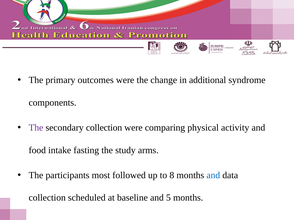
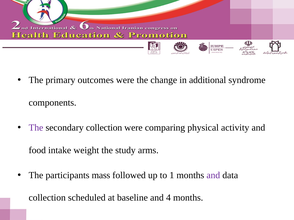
fasting: fasting -> weight (86, 150)
most: most -> mass (101, 176)
8: 8 -> 1 (172, 176)
and colour: blue -> purple (213, 176)
5: 5 -> 4 (168, 198)
